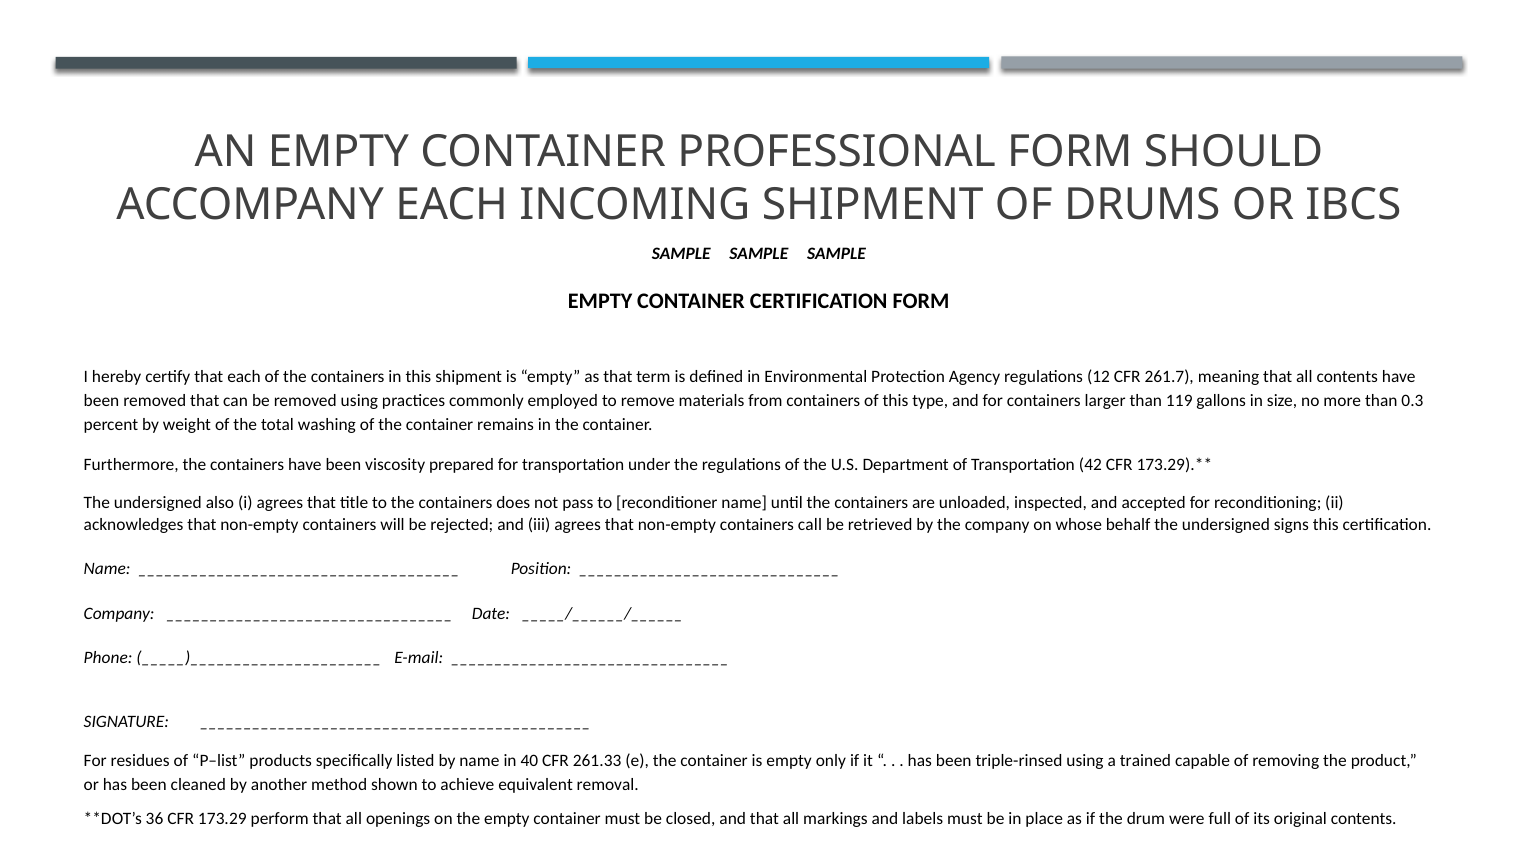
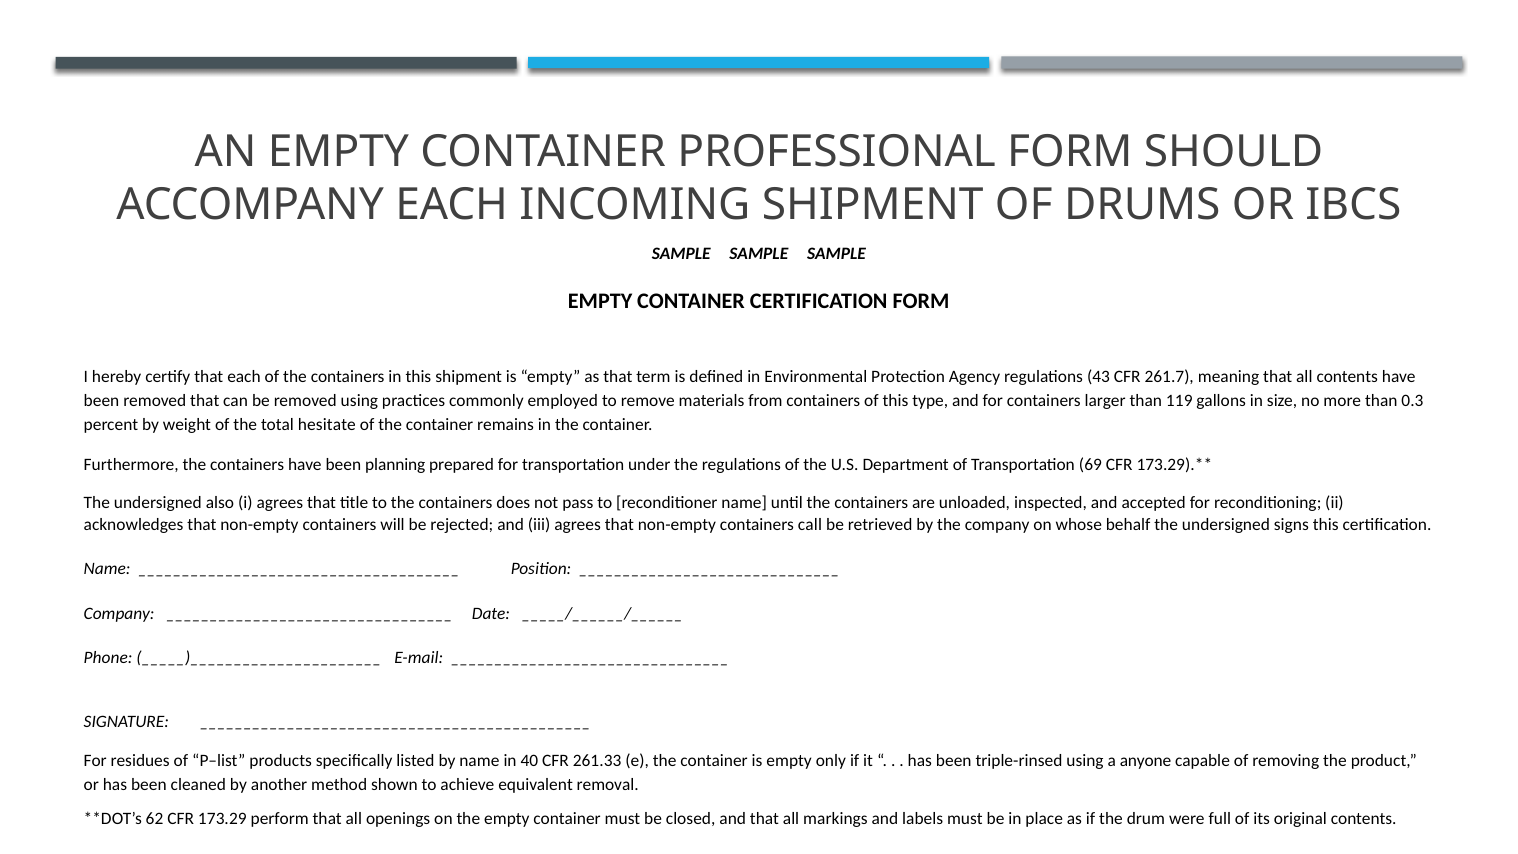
12: 12 -> 43 (1098, 377)
washing: washing -> hesitate (327, 425)
viscosity: viscosity -> planning (395, 465)
42: 42 -> 69 (1090, 465)
trained: trained -> anyone (1146, 761)
36: 36 -> 62 (154, 819)
